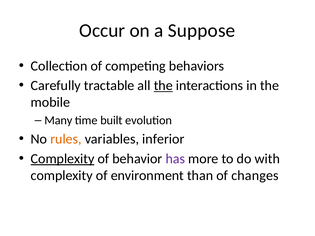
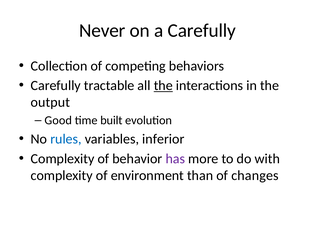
Occur: Occur -> Never (102, 30)
a Suppose: Suppose -> Carefully (202, 30)
mobile: mobile -> output (50, 102)
Many: Many -> Good (58, 121)
rules colour: orange -> blue (66, 139)
Complexity underline: present -> none (63, 159)
